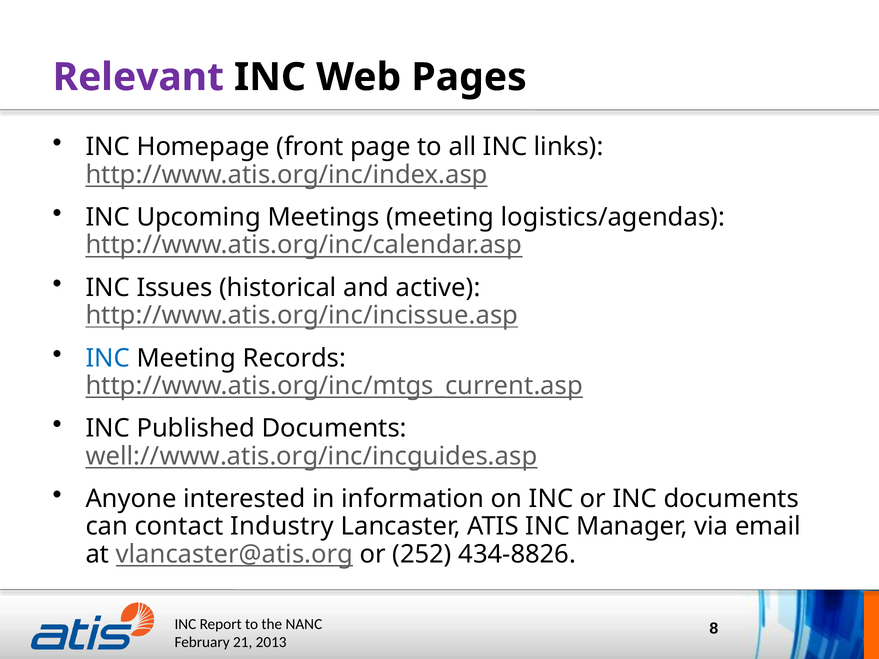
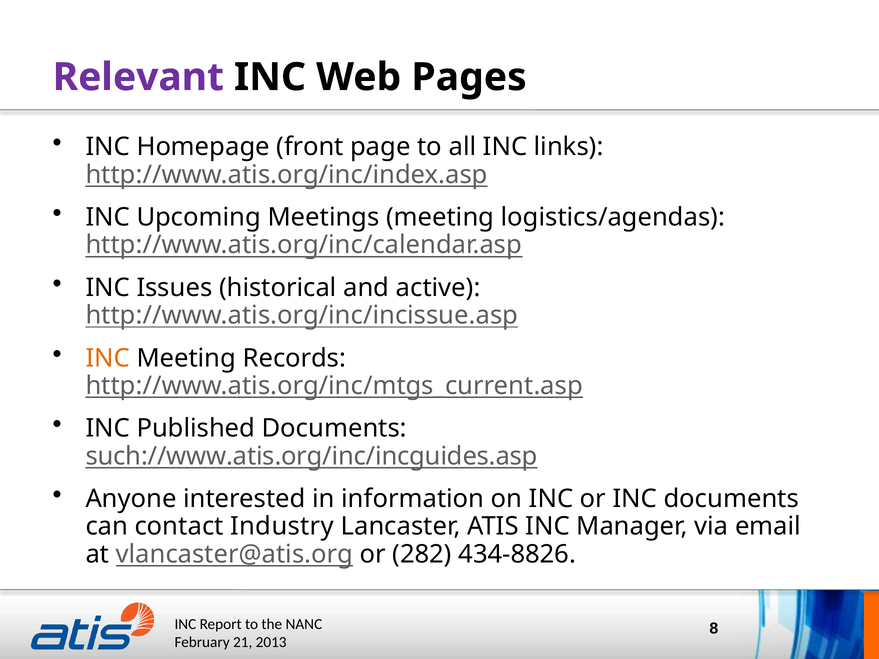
INC colour: blue -> orange (108, 358)
well://www.atis.org/inc/incguides.asp: well://www.atis.org/inc/incguides.asp -> such://www.atis.org/inc/incguides.asp (312, 456)
252: 252 -> 282 (422, 554)
